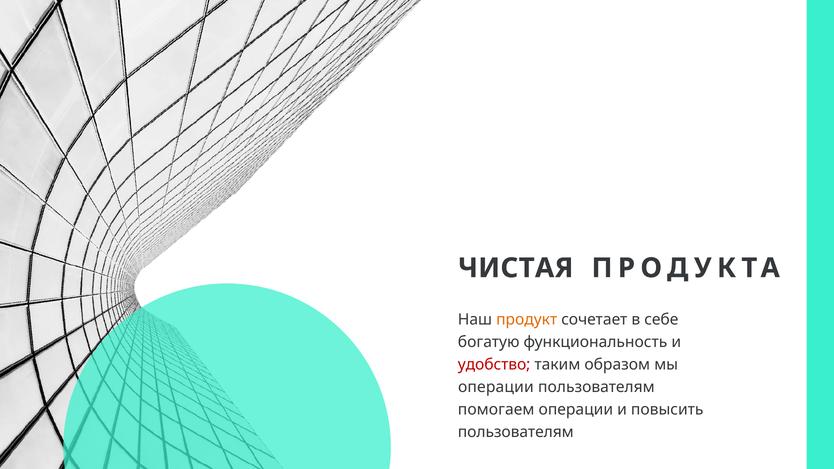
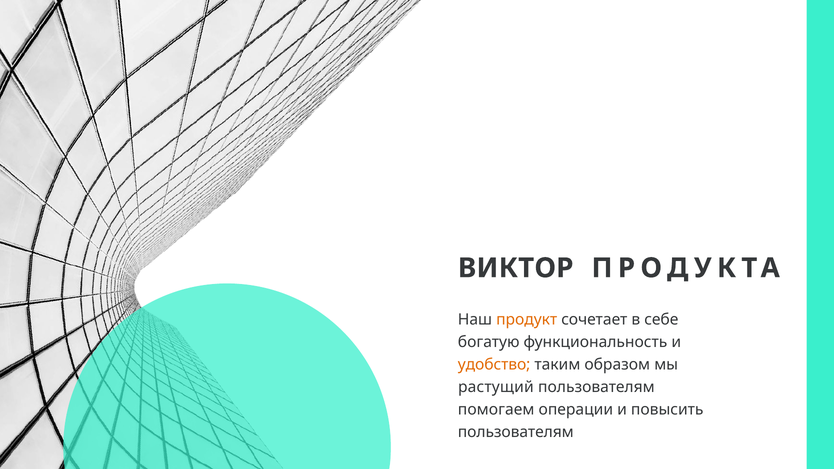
ЧИСТАЯ: ЧИСТАЯ -> ВИКТОР (516, 268)
удобство colour: red -> orange (494, 364)
операции: операции -> растущий (496, 387)
